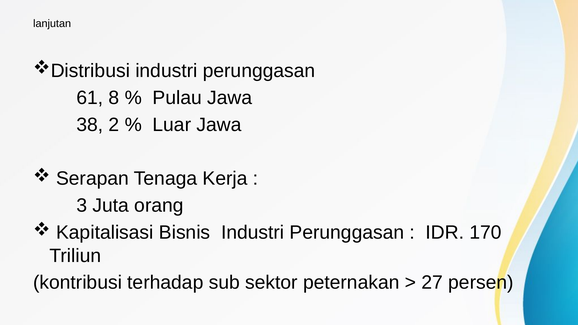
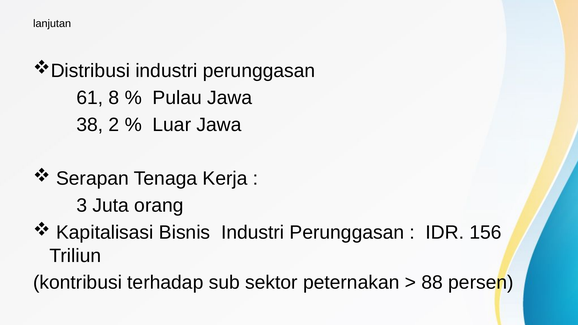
170: 170 -> 156 (486, 233)
27: 27 -> 88 (432, 283)
